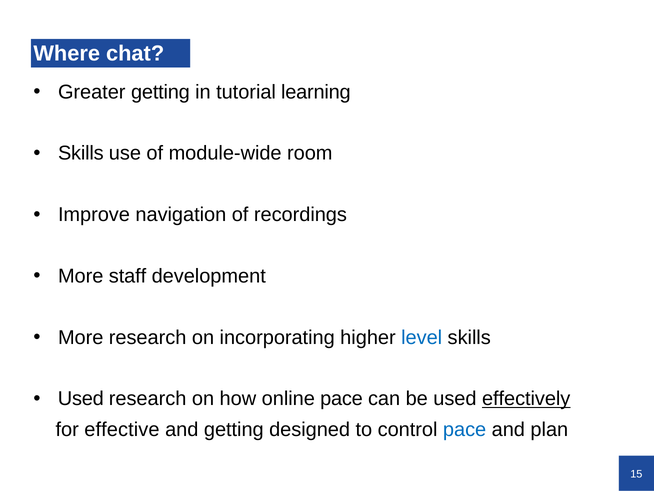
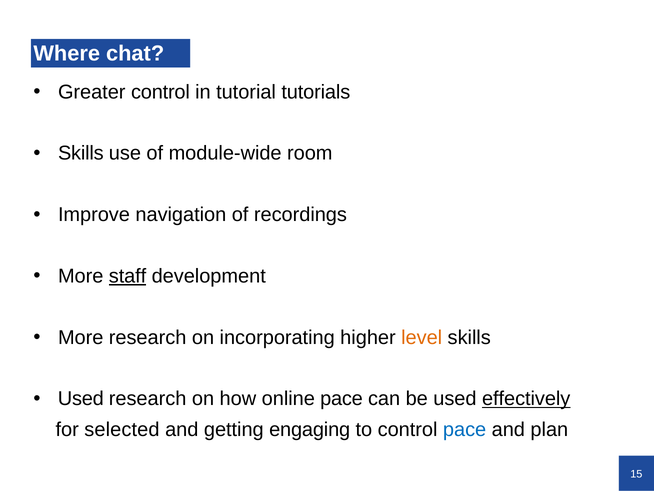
Greater getting: getting -> control (160, 92)
learning: learning -> tutorials (316, 92)
staff underline: none -> present (128, 276)
level colour: blue -> orange (422, 337)
effective: effective -> selected (122, 429)
designed: designed -> engaging (310, 429)
